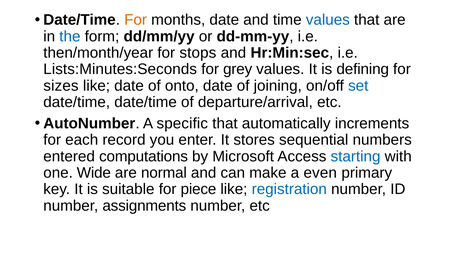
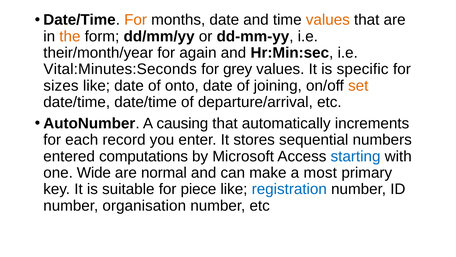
values colour: blue -> orange (328, 20)
the colour: blue -> orange (70, 36)
then/month/year: then/month/year -> their/month/year (98, 53)
stops: stops -> again (198, 53)
Lists:Minutes:Seconds: Lists:Minutes:Seconds -> Vital:Minutes:Seconds (120, 69)
defining: defining -> specific (363, 69)
set colour: blue -> orange (358, 86)
specific: specific -> causing (182, 123)
even: even -> most (320, 172)
assignments: assignments -> organisation (144, 205)
